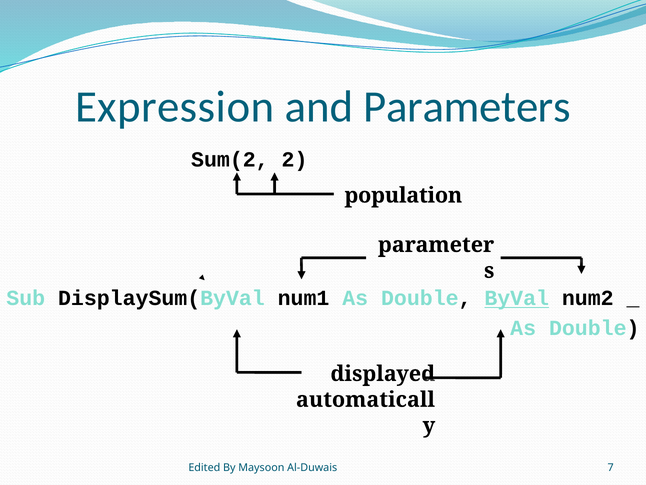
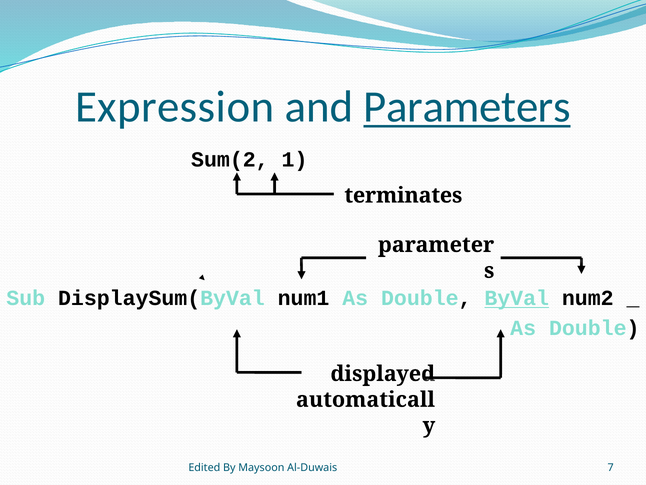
Parameters underline: none -> present (467, 107)
2: 2 -> 1 (295, 159)
population: population -> terminates (403, 195)
